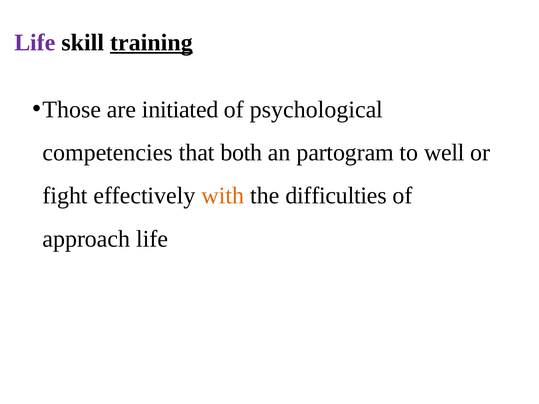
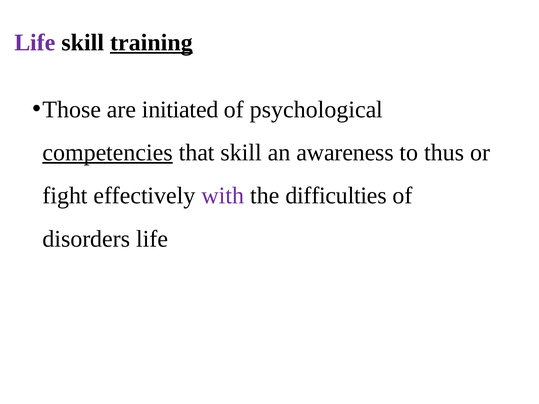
competencies underline: none -> present (108, 153)
that both: both -> skill (241, 153)
partogram: partogram -> awareness (345, 153)
well: well -> thus (444, 153)
with colour: orange -> purple (223, 196)
approach: approach -> disorders (86, 239)
